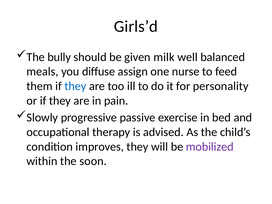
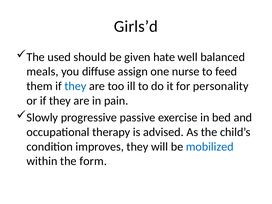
bully: bully -> used (59, 57)
milk: milk -> hate (164, 57)
mobilized colour: purple -> blue (210, 147)
soon: soon -> form (93, 161)
